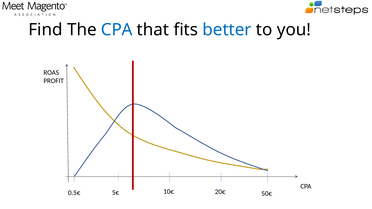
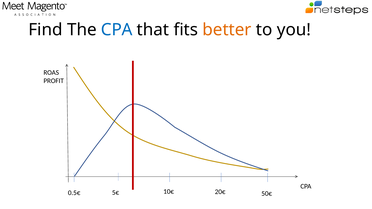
better colour: blue -> orange (227, 30)
